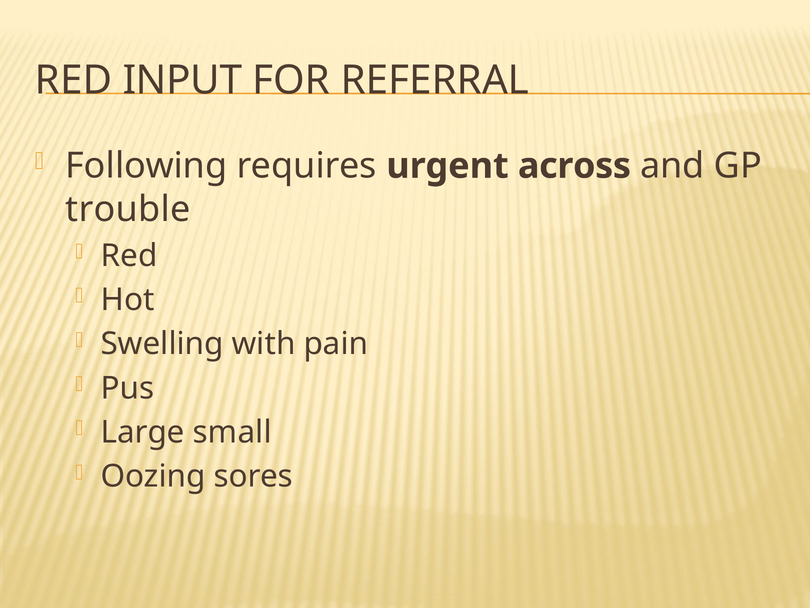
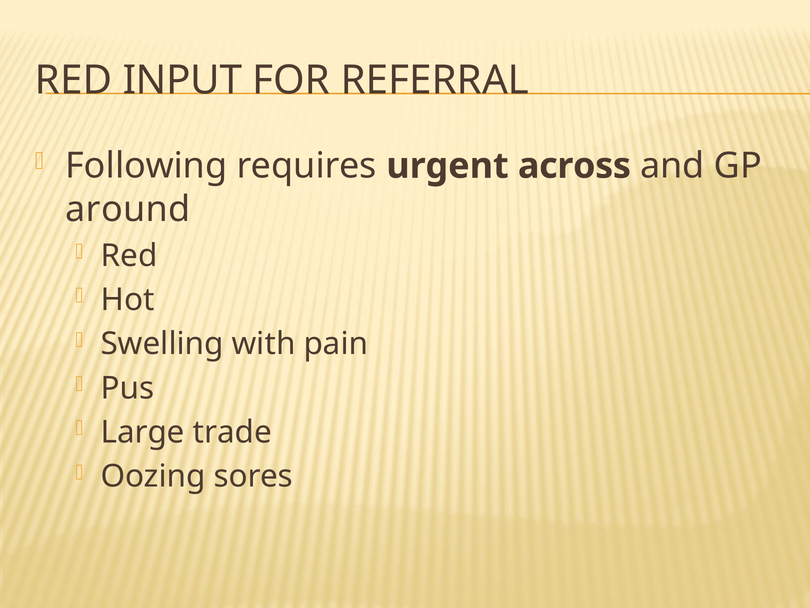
trouble: trouble -> around (128, 209)
small: small -> trade (232, 432)
